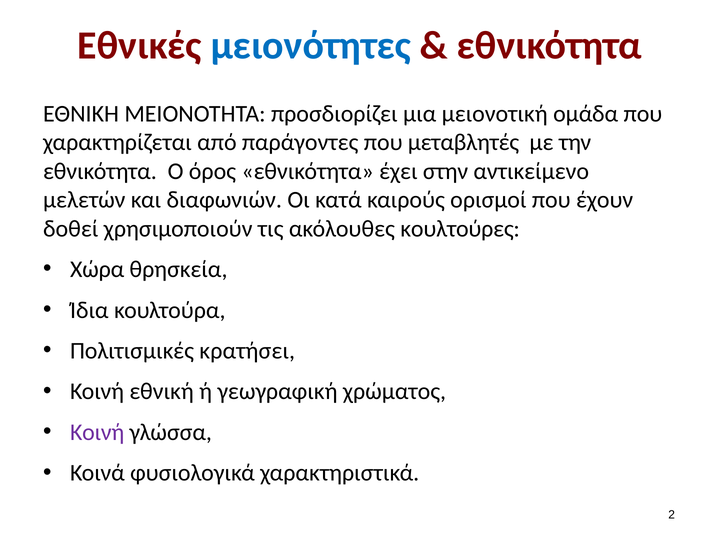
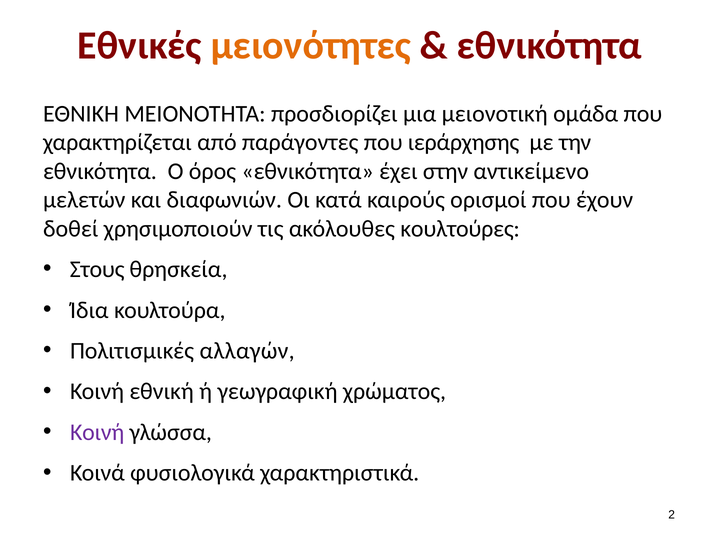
μειονότητες colour: blue -> orange (311, 45)
μεταβλητές: μεταβλητές -> ιεράρχησης (463, 142)
Χώρα: Χώρα -> Στους (97, 269)
κρατήσει: κρατήσει -> αλλαγών (247, 351)
